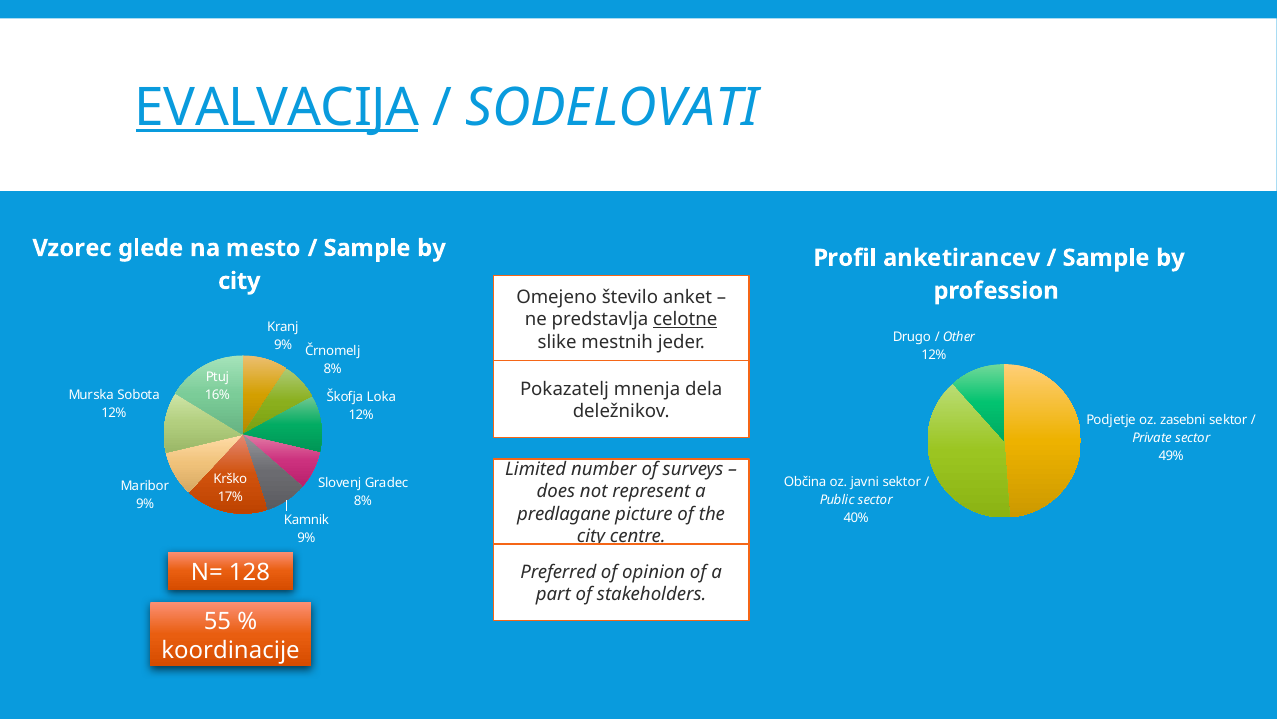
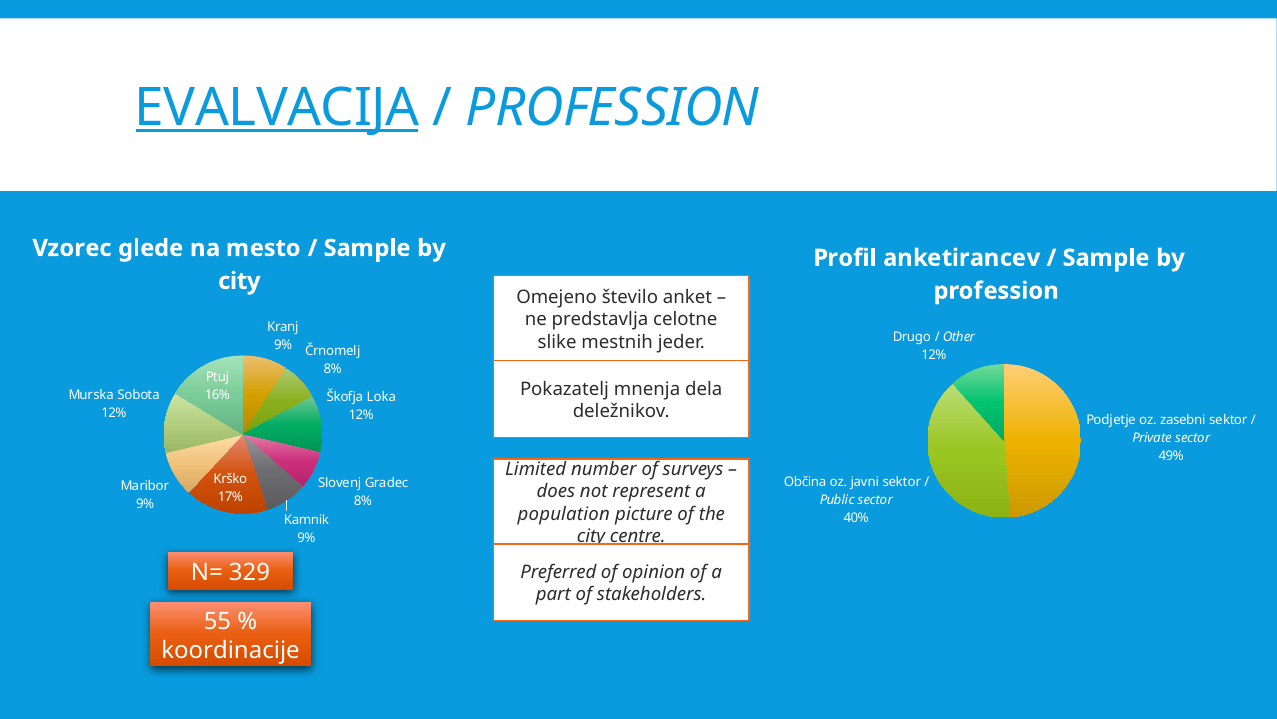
SODELOVATI: SODELOVATI -> PROFESSION (613, 107)
celotne underline: present -> none (685, 319)
predlagane: predlagane -> population (564, 513)
128: 128 -> 329 (249, 572)
